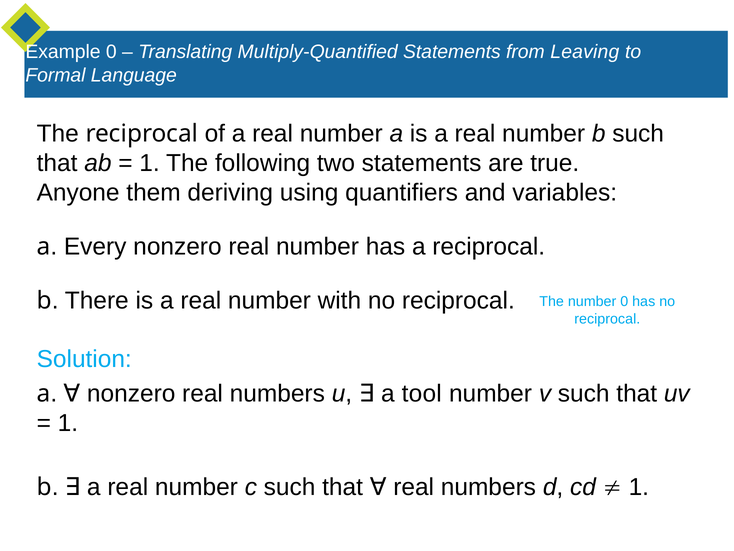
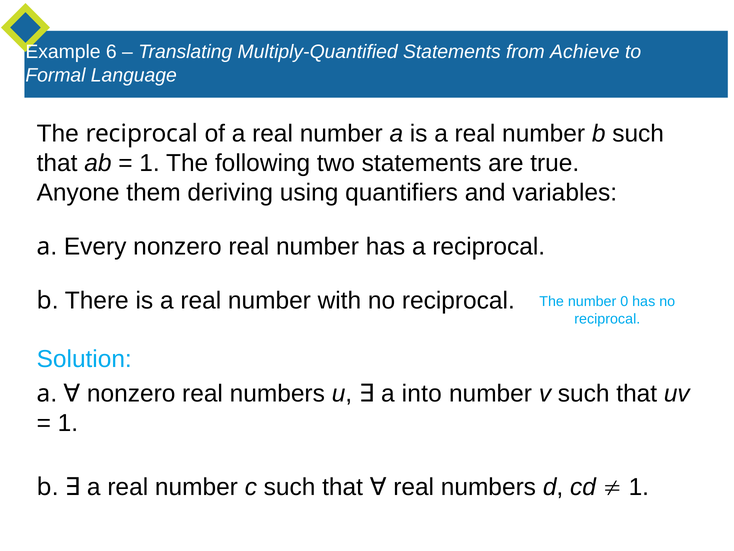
Example 0: 0 -> 6 (111, 52)
Leaving: Leaving -> Achieve (585, 52)
tool: tool -> into (422, 393)
